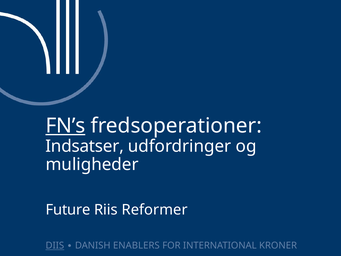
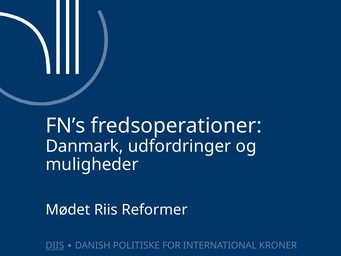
FN’s underline: present -> none (65, 126)
Indsatser: Indsatser -> Danmark (85, 146)
Future: Future -> Mødet (68, 210)
ENABLERS: ENABLERS -> POLITISKE (136, 245)
